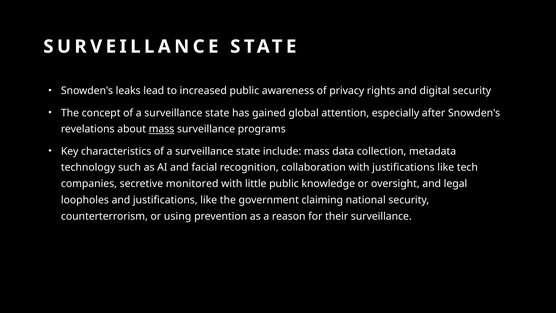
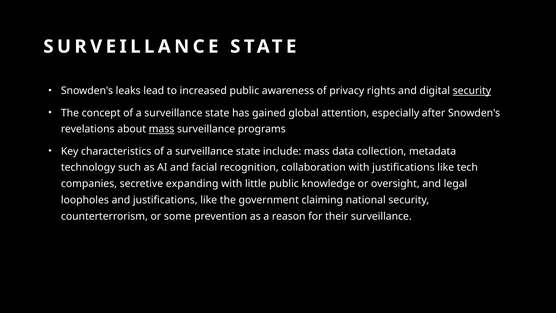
security underline: none -> present (472, 91)
monitored: monitored -> expanding (192, 184)
using: using -> some (178, 216)
